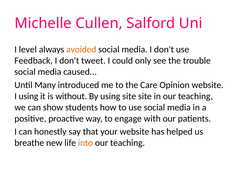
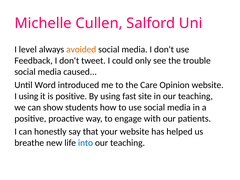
Many: Many -> Word (45, 85)
is without: without -> positive (71, 96)
using site: site -> fast (129, 96)
into colour: orange -> blue (86, 143)
